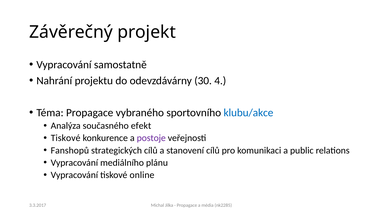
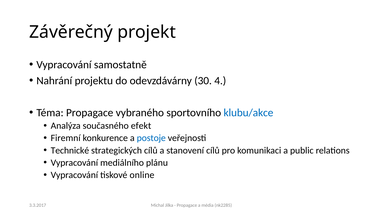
Tiskové: Tiskové -> Firemní (66, 138)
postoje colour: purple -> blue (151, 138)
Fanshopů: Fanshopů -> Technické (70, 151)
